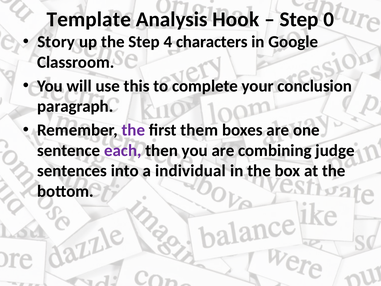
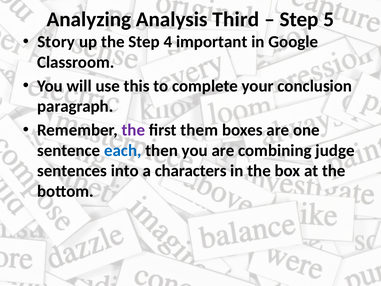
Template: Template -> Analyzing (89, 19)
Hook: Hook -> Third (236, 19)
0: 0 -> 5 (329, 19)
characters: characters -> important (212, 42)
each colour: purple -> blue (123, 150)
individual: individual -> characters (191, 171)
